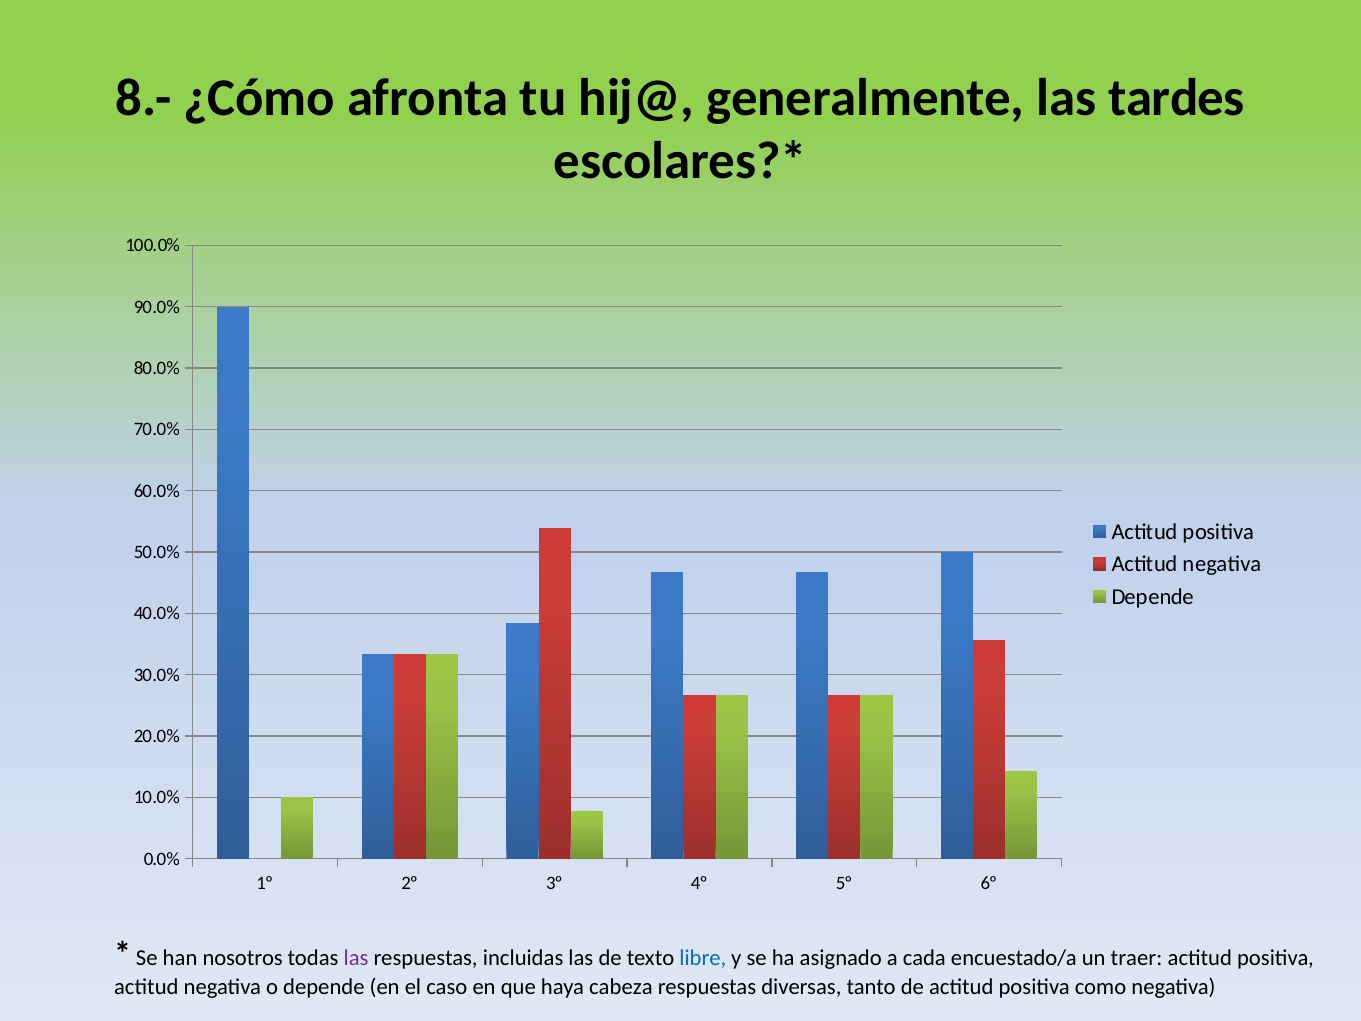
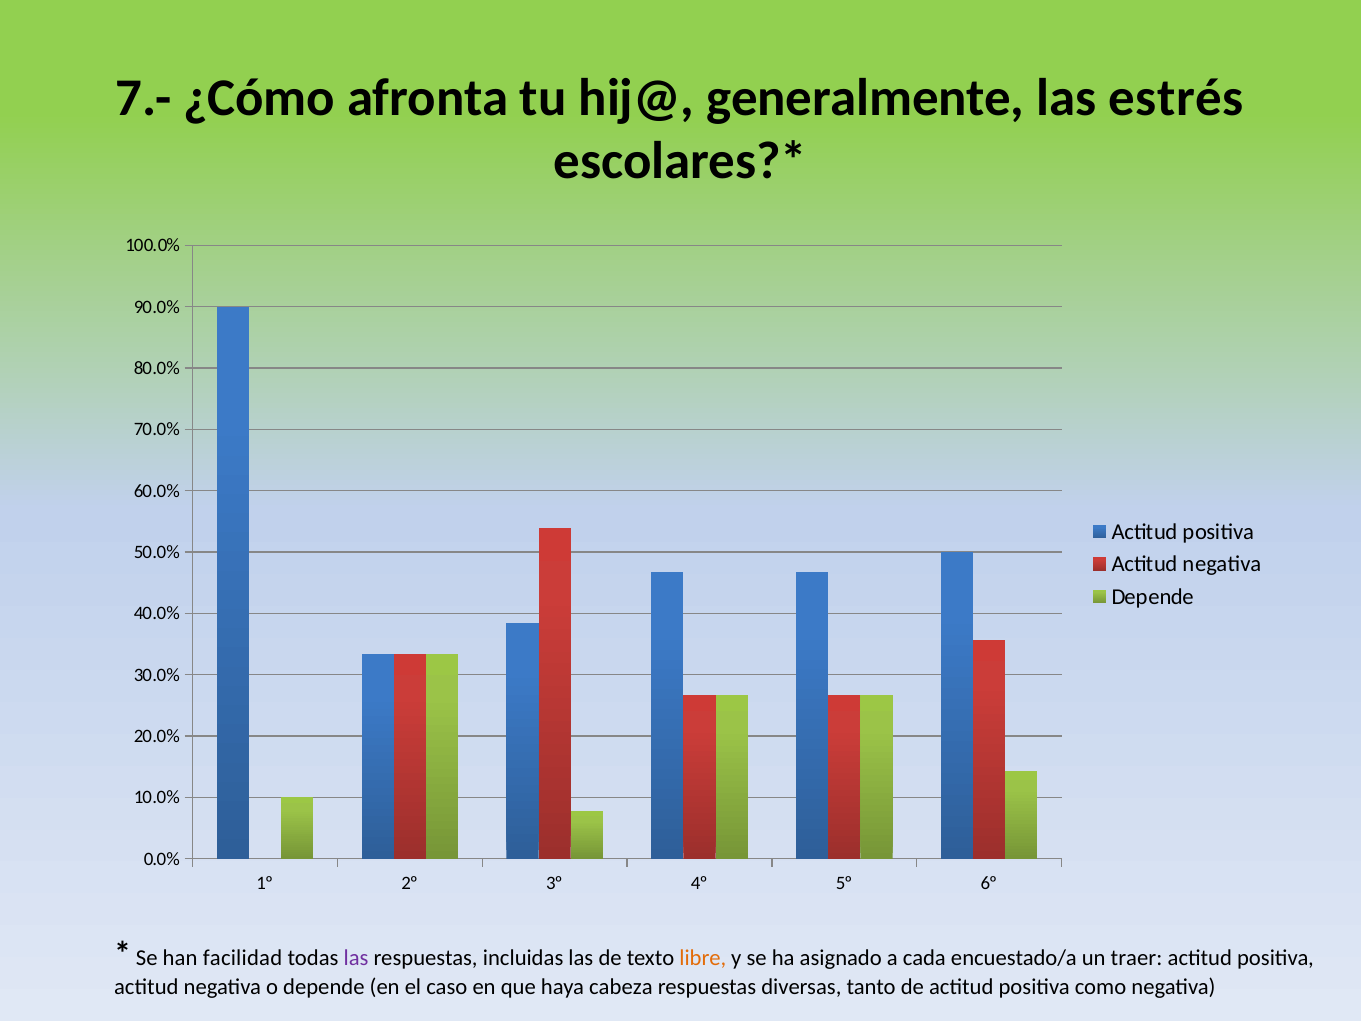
8.-: 8.- -> 7.- (144, 98)
tardes: tardes -> estrés (1176, 98)
nosotros: nosotros -> facilidad (242, 958)
libre colour: blue -> orange (703, 958)
